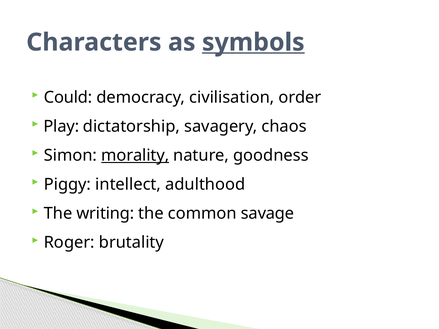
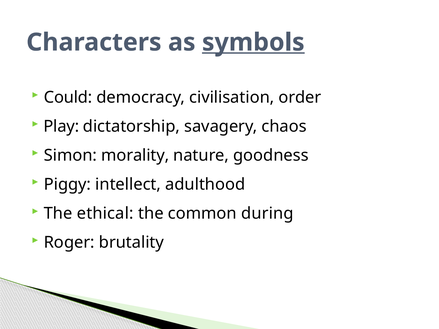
morality underline: present -> none (135, 156)
writing: writing -> ethical (105, 214)
savage: savage -> during (267, 214)
